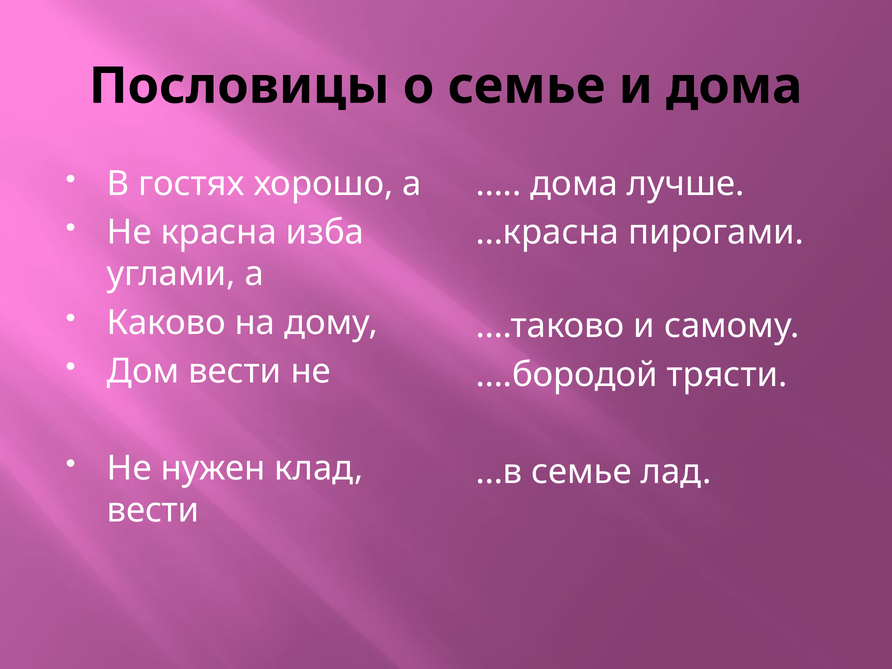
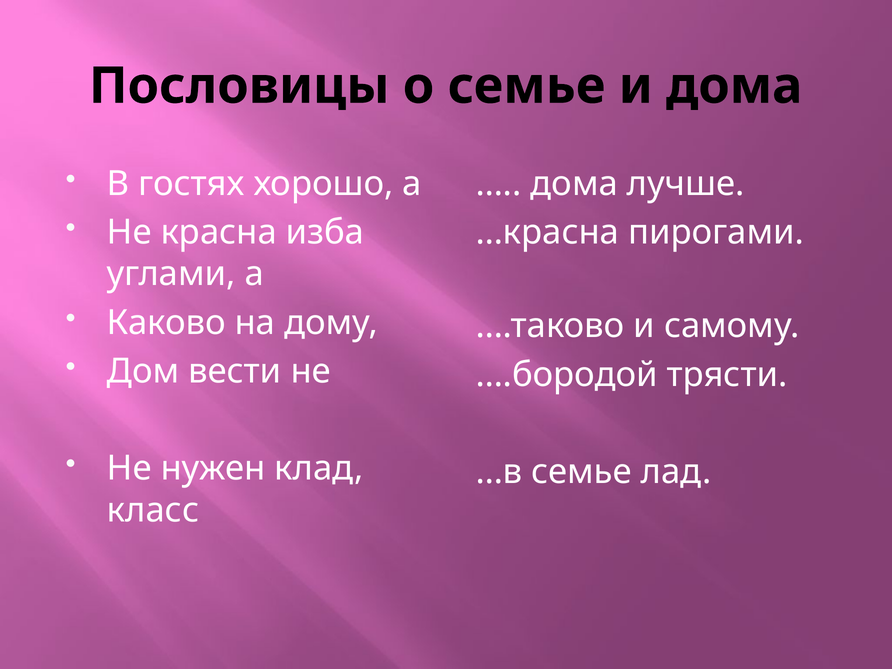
вести: вести -> класс (153, 510)
